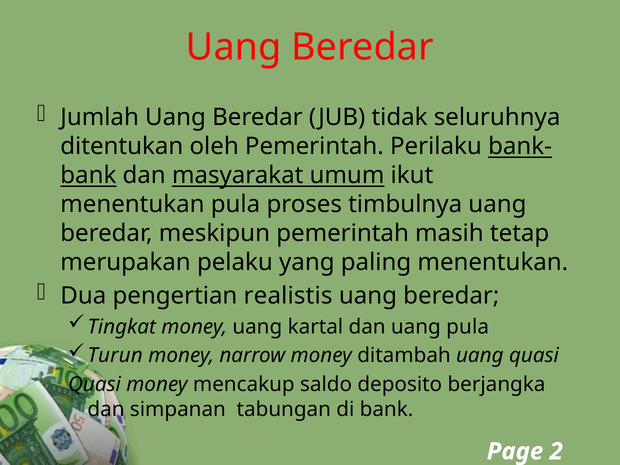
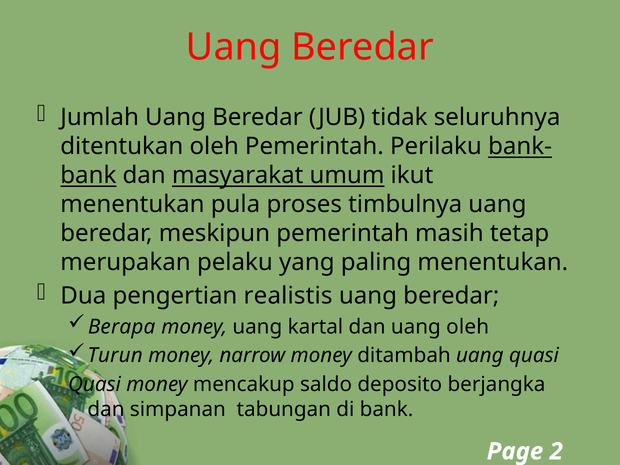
Tingkat: Tingkat -> Berapa (122, 327)
uang pula: pula -> oleh (468, 327)
